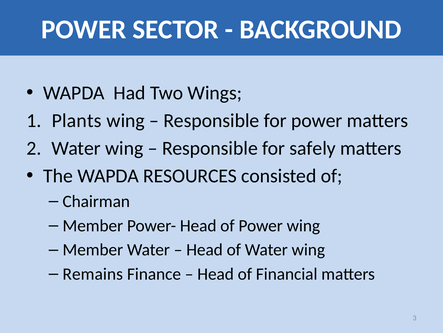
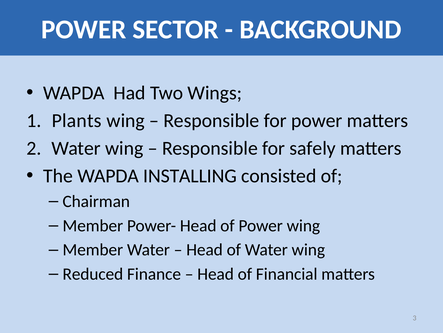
RESOURCES: RESOURCES -> INSTALLING (190, 176)
Remains: Remains -> Reduced (93, 274)
